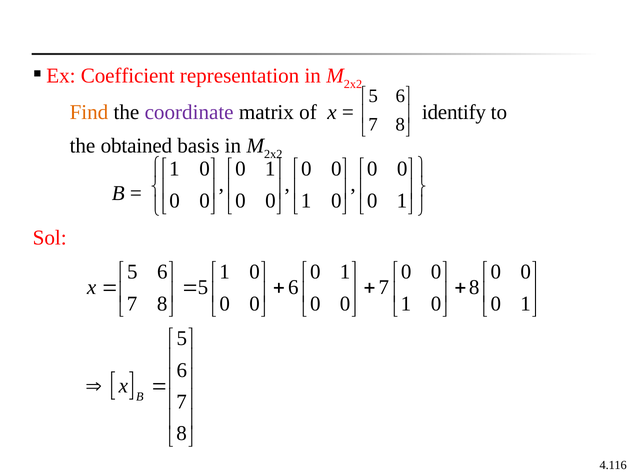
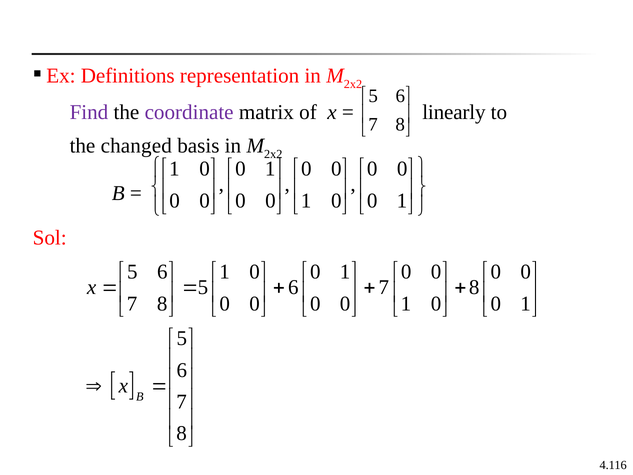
Coefficient: Coefficient -> Definitions (128, 76)
Find colour: orange -> purple (89, 112)
identify: identify -> linearly (454, 112)
obtained: obtained -> changed (136, 146)
